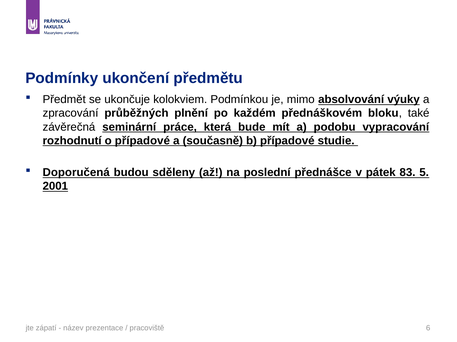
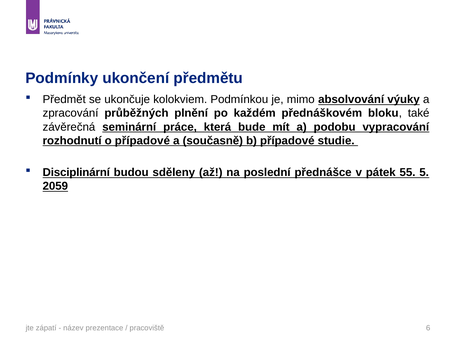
Doporučená: Doporučená -> Disciplinární (76, 173)
83: 83 -> 55 (408, 173)
2001: 2001 -> 2059 (55, 187)
